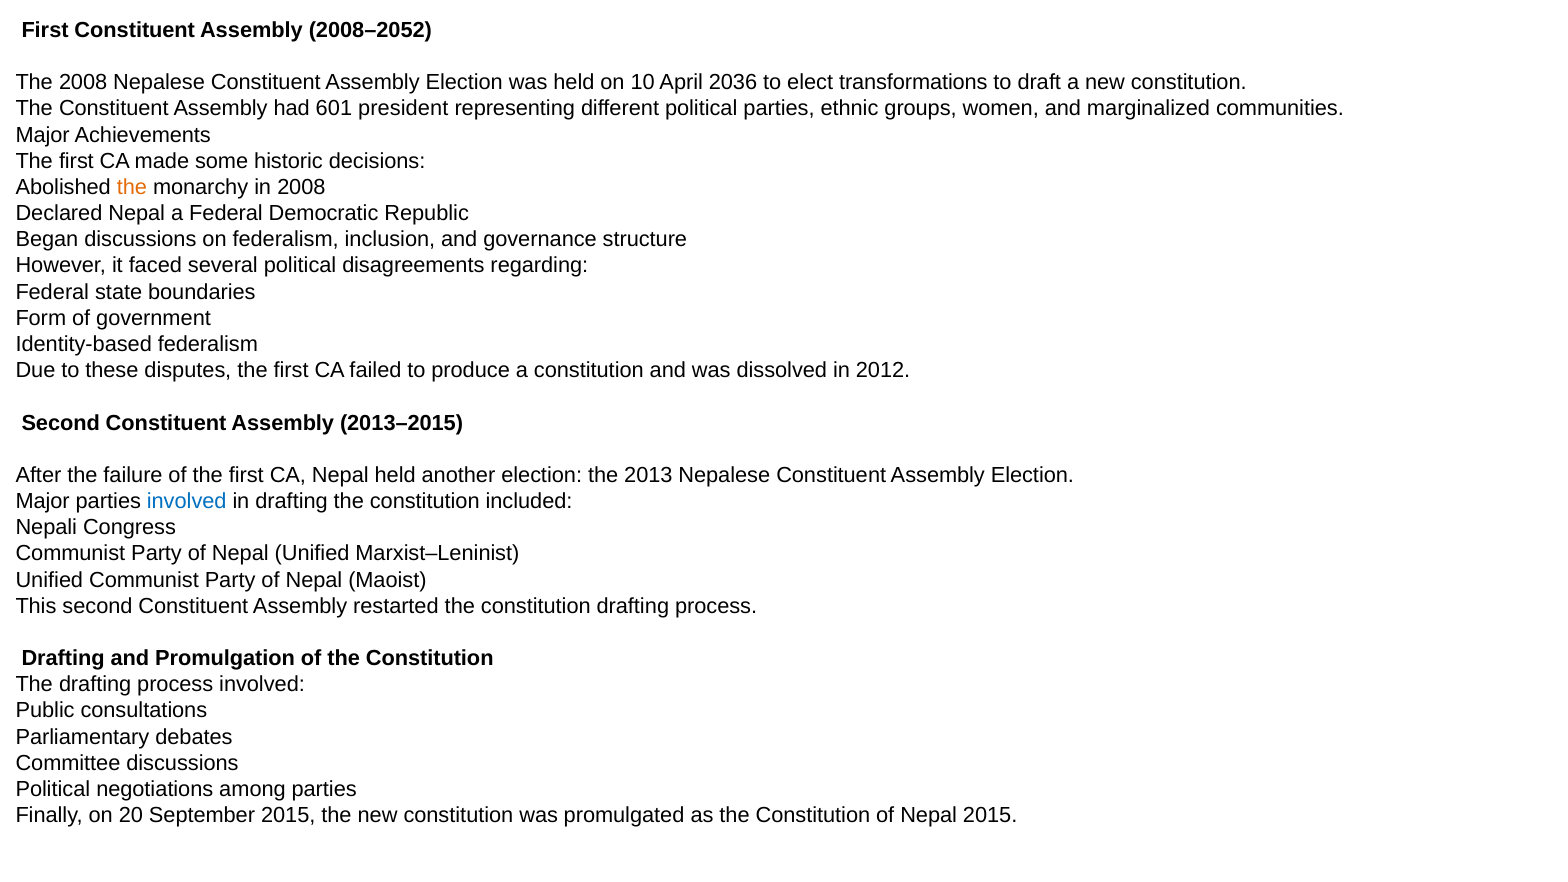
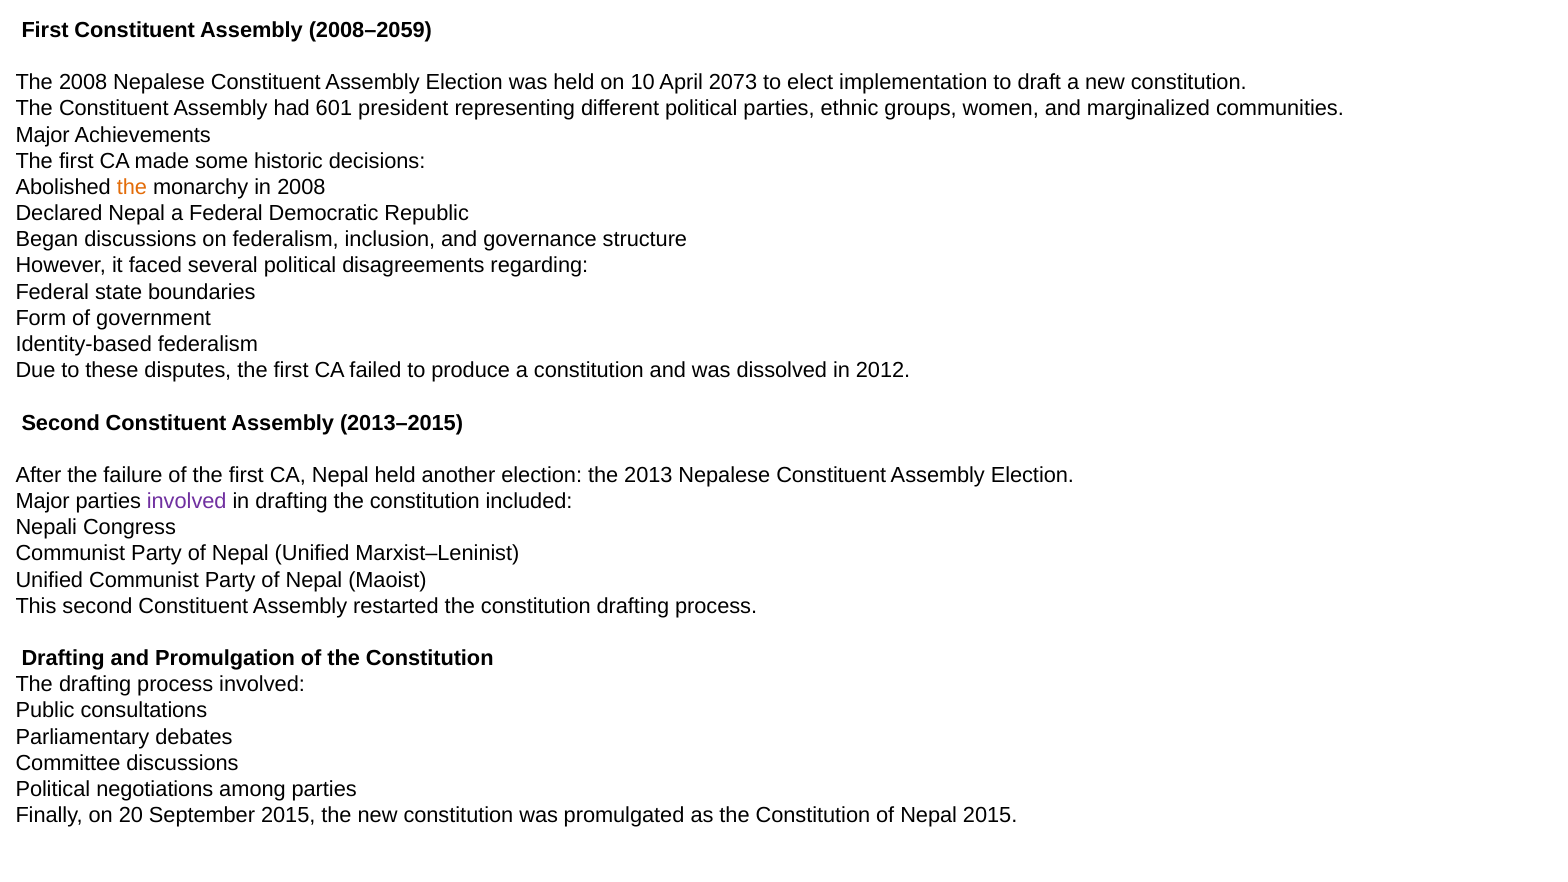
2008–2052: 2008–2052 -> 2008–2059 (370, 30)
2036: 2036 -> 2073 (733, 83)
transformations: transformations -> implementation (913, 83)
involved colour: blue -> purple (187, 501)
